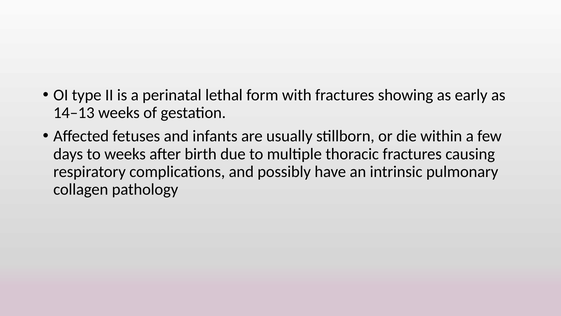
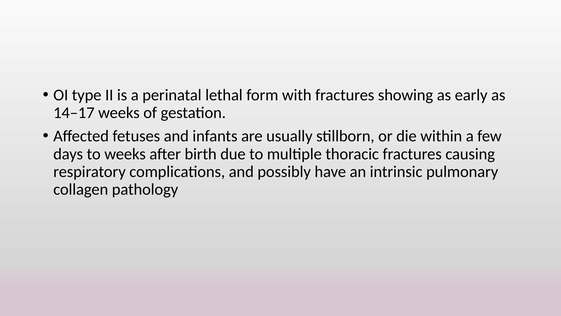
14–13: 14–13 -> 14–17 (74, 113)
